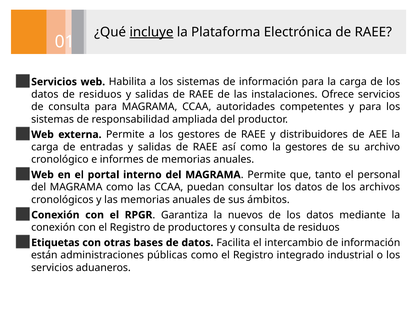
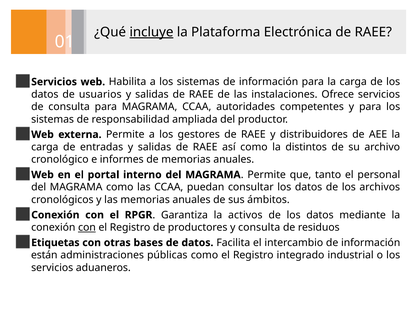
datos de residuos: residuos -> usuarios (100, 94)
la gestores: gestores -> distintos (306, 147)
nuevos: nuevos -> activos (245, 215)
con underline: none -> present (87, 227)
